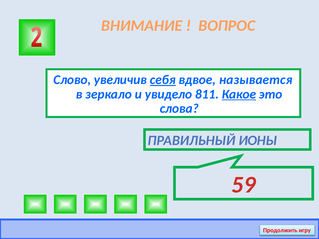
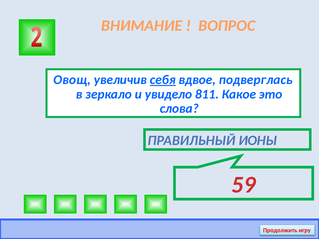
Слово: Слово -> Овощ (72, 80)
называется: называется -> подверглась (256, 80)
Какое underline: present -> none (239, 94)
